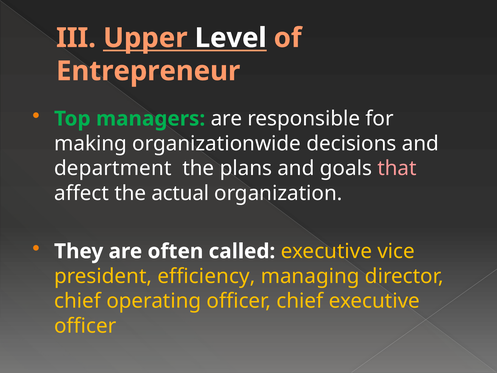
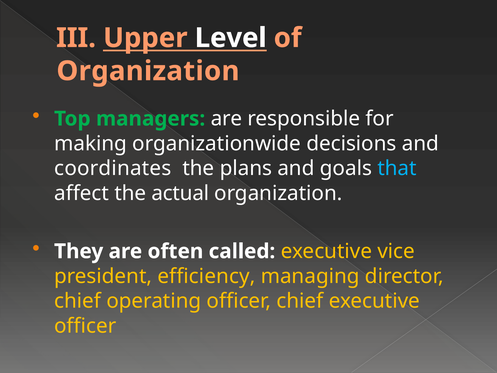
Entrepreneur: Entrepreneur -> Organization (148, 71)
department: department -> coordinates (113, 168)
that colour: pink -> light blue (397, 168)
